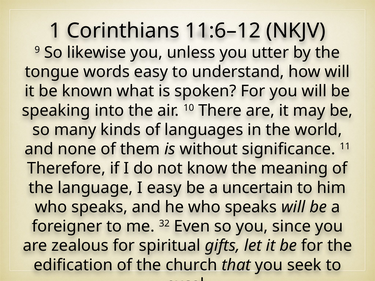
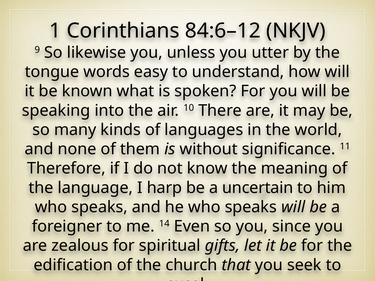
11:6–12: 11:6–12 -> 84:6–12 (223, 31)
I easy: easy -> harp (164, 188)
32: 32 -> 14 (164, 224)
